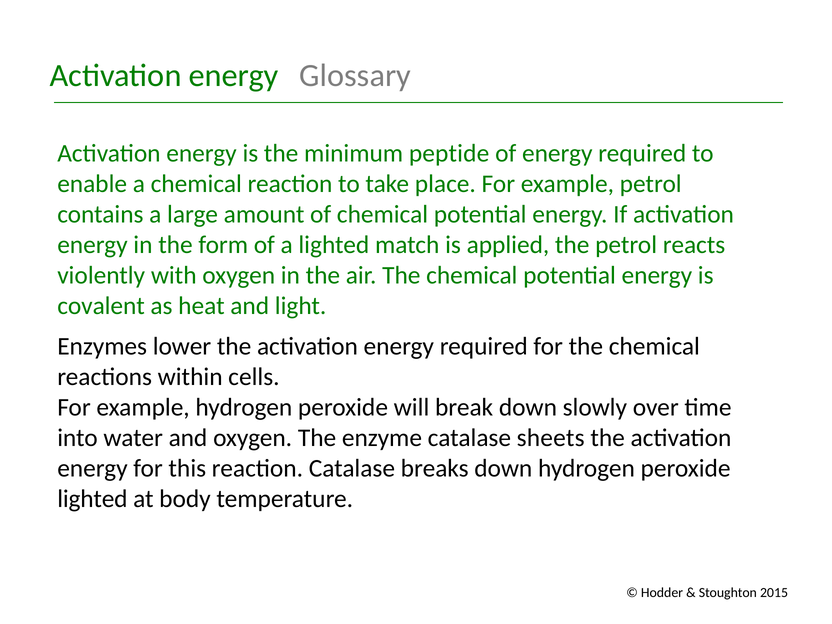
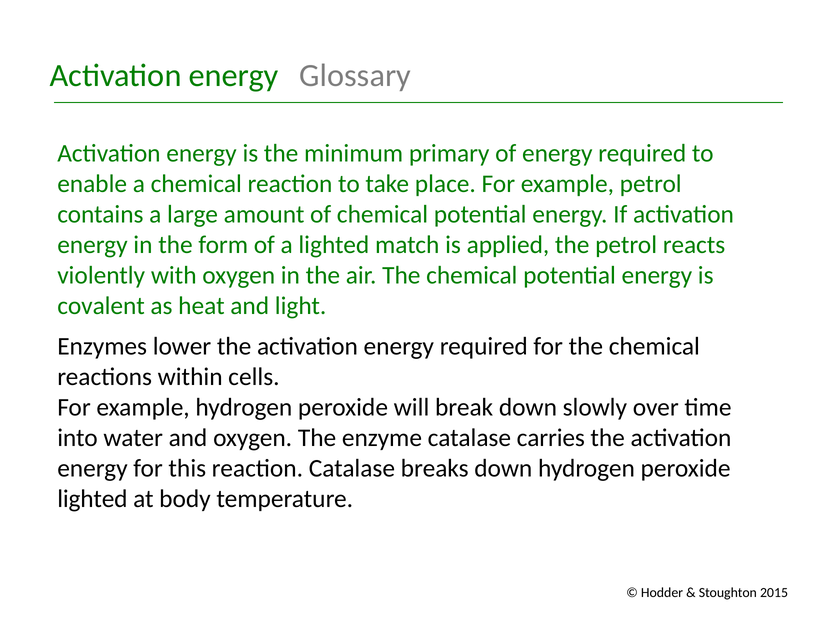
peptide: peptide -> primary (449, 153)
sheets: sheets -> carries (551, 438)
